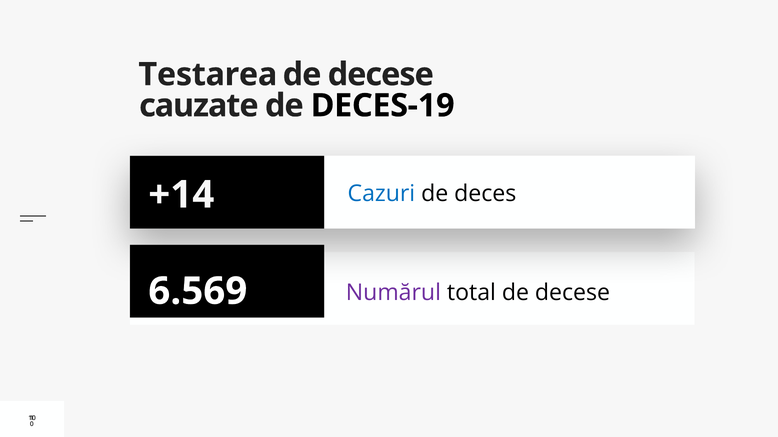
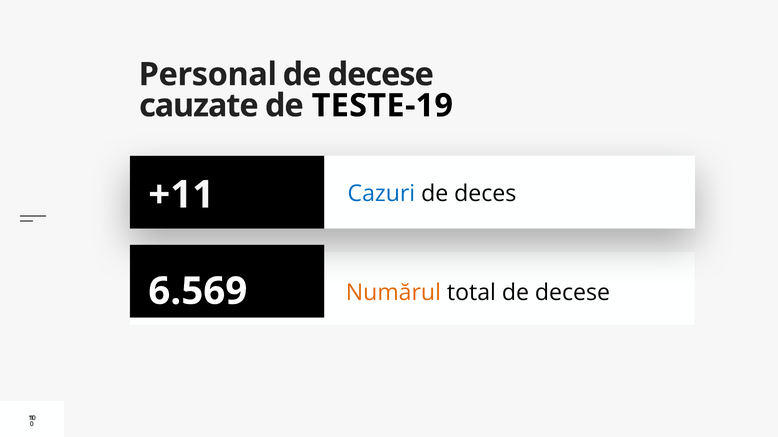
Testarea: Testarea -> Personal (208, 75)
DECES-19: DECES-19 -> TESTE-19 (382, 106)
+14: +14 -> +11 (181, 195)
Numărul colour: purple -> orange (393, 293)
